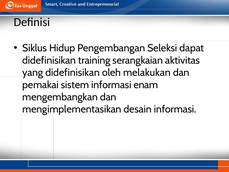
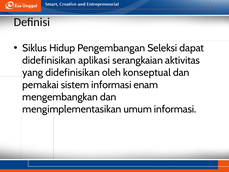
training: training -> aplikasi (94, 60)
melakukan: melakukan -> konseptual (147, 72)
desain: desain -> umum (138, 109)
